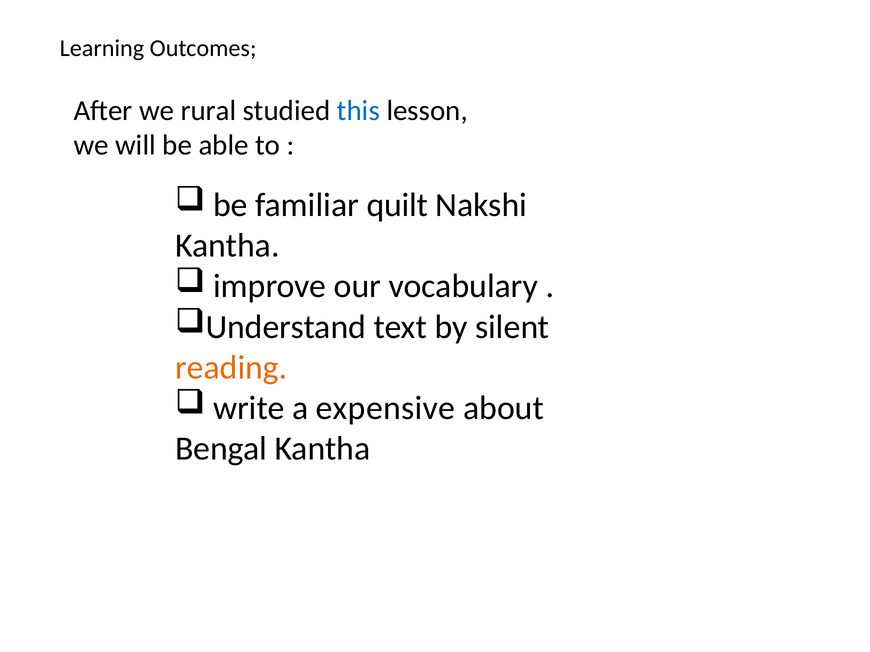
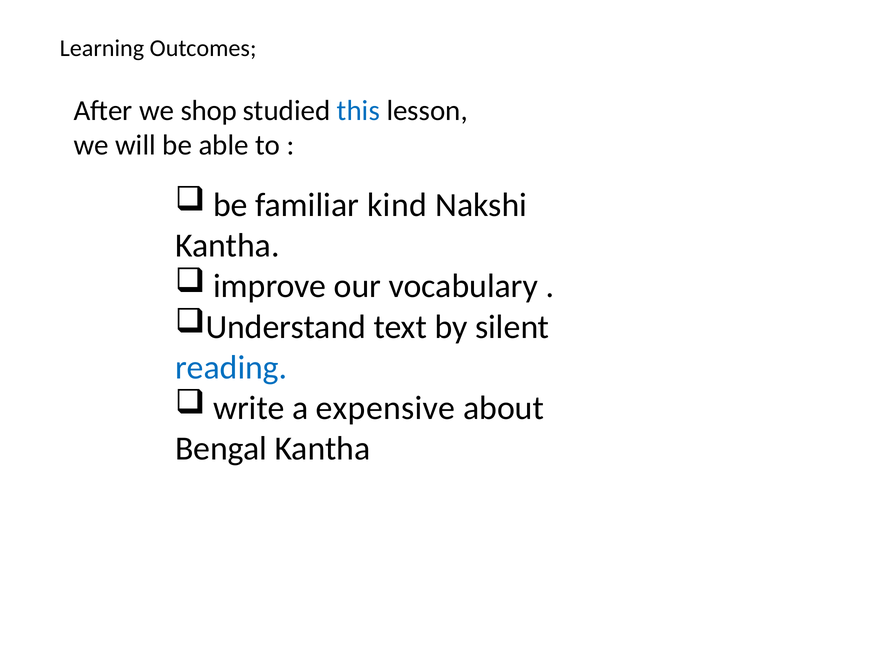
rural: rural -> shop (209, 111)
quilt: quilt -> kind (397, 205)
reading colour: orange -> blue (231, 368)
